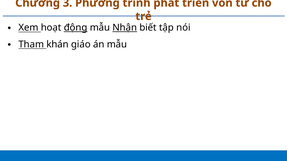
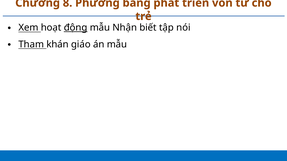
3: 3 -> 8 (68, 3)
trình: trình -> bảng (137, 3)
Nhận underline: present -> none (125, 28)
